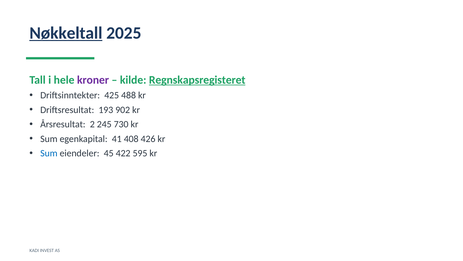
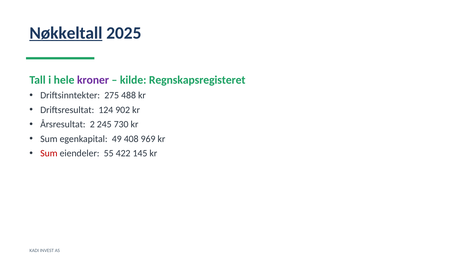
Regnskapsregisteret underline: present -> none (197, 80)
425: 425 -> 275 (112, 95)
193: 193 -> 124 (106, 110)
41: 41 -> 49 (117, 139)
426: 426 -> 969 (148, 139)
Sum colour: blue -> red (49, 153)
45: 45 -> 55 (109, 153)
595: 595 -> 145 (140, 153)
